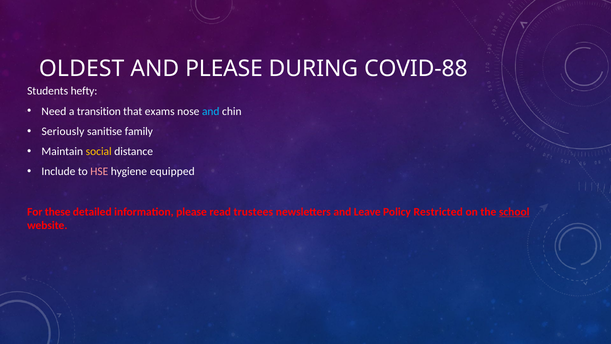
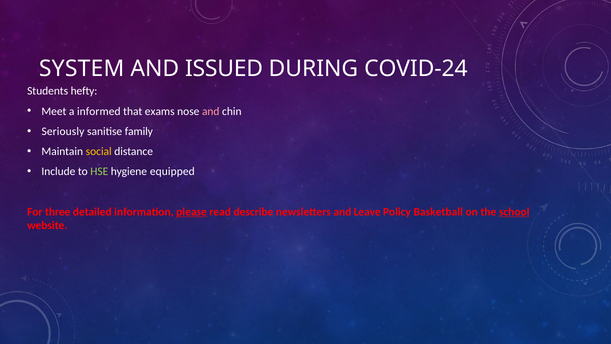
OLDEST: OLDEST -> SYSTEM (82, 69)
AND PLEASE: PLEASE -> ISSUED (224, 69)
COVID-88: COVID-88 -> COVID-24 (416, 69)
Need: Need -> Meet (54, 111)
transition: transition -> informed (99, 111)
and colour: light blue -> pink (211, 111)
HSE colour: pink -> light green (99, 171)
these: these -> three (58, 212)
please underline: none -> present (192, 212)
trustees: trustees -> describe (253, 212)
Restricted: Restricted -> Basketball (438, 212)
